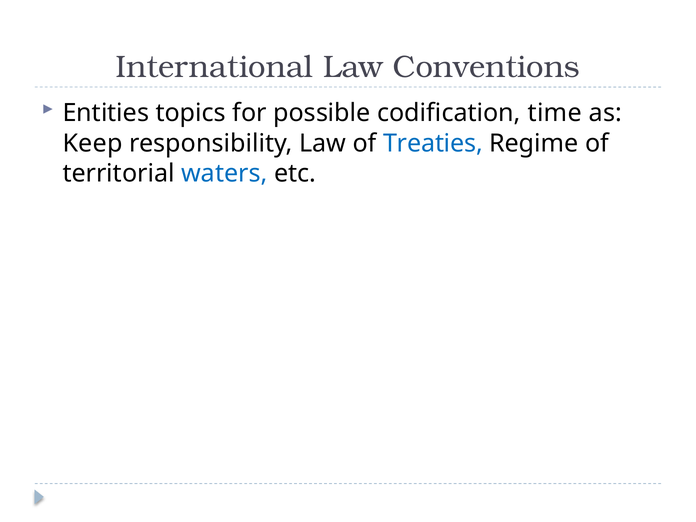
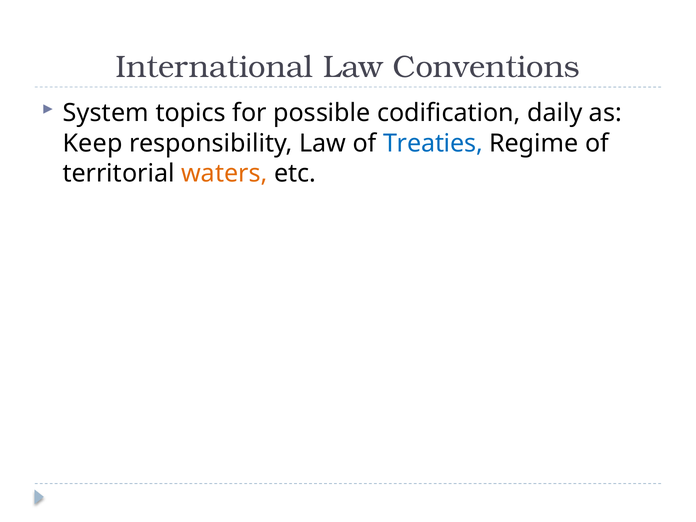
Entities: Entities -> System (106, 113)
time: time -> daily (555, 113)
waters colour: blue -> orange (224, 173)
